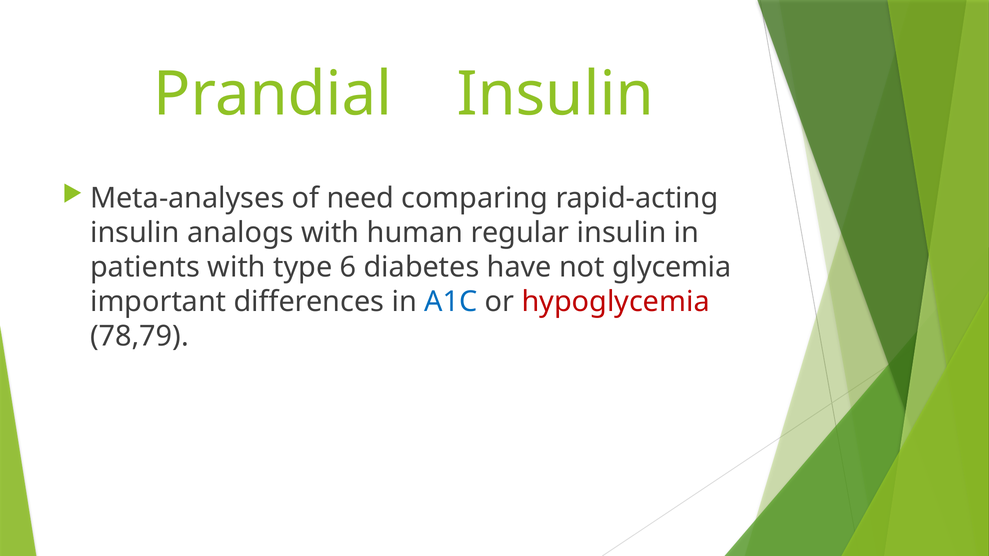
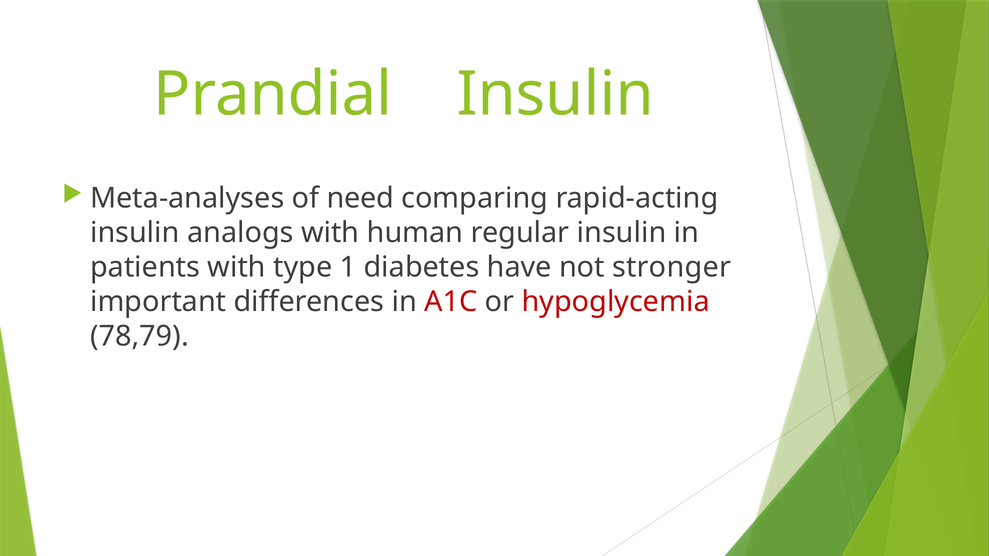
6: 6 -> 1 (348, 267)
glycemia: glycemia -> stronger (672, 267)
A1C colour: blue -> red (451, 302)
